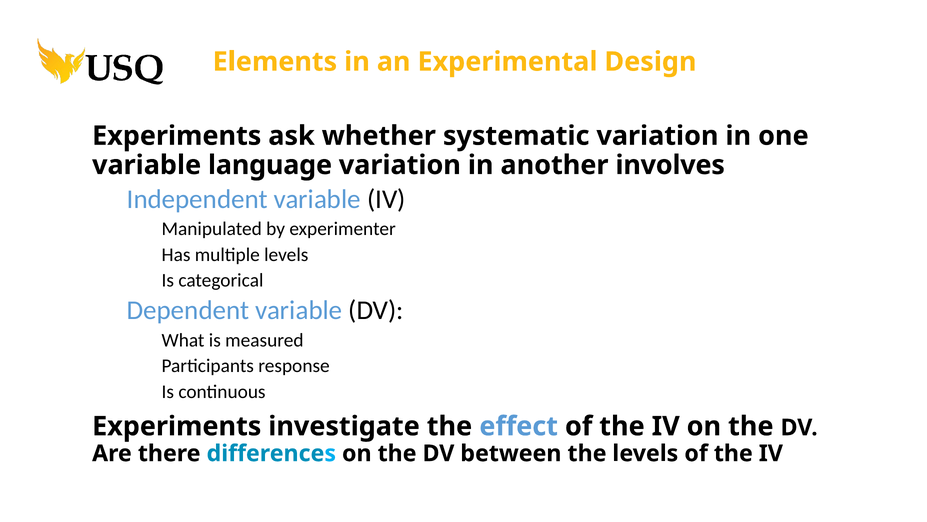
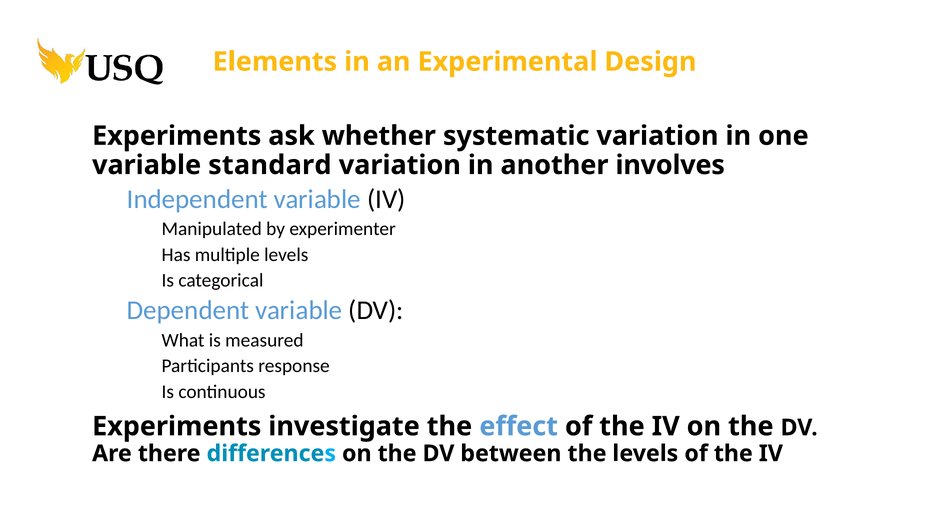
language: language -> standard (270, 165)
